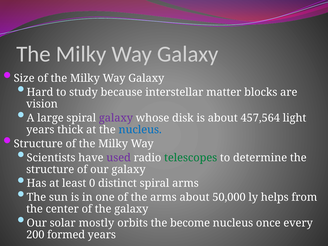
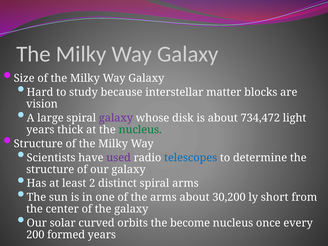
457,564: 457,564 -> 734,472 (260, 118)
nucleus colour: blue -> green (140, 130)
telescopes colour: green -> blue (191, 158)
0: 0 -> 2 (92, 183)
50,000: 50,000 -> 30,200 (229, 197)
helps: helps -> short (275, 197)
mostly: mostly -> curved (97, 223)
